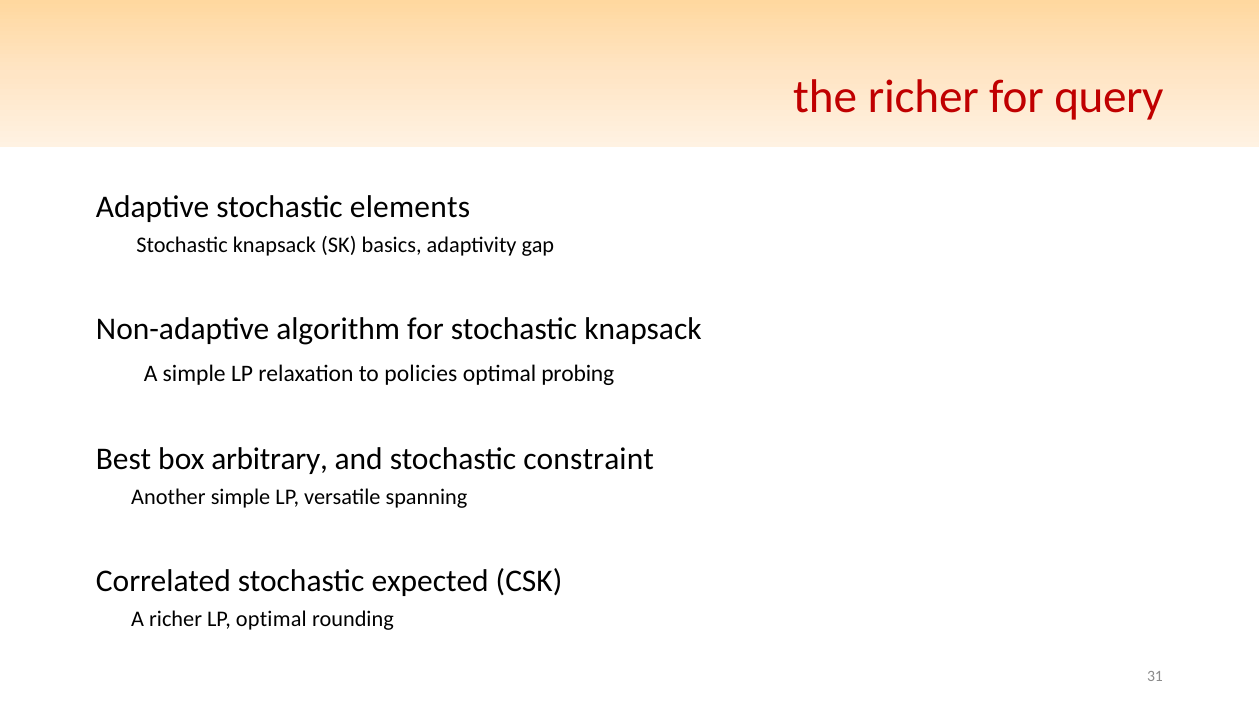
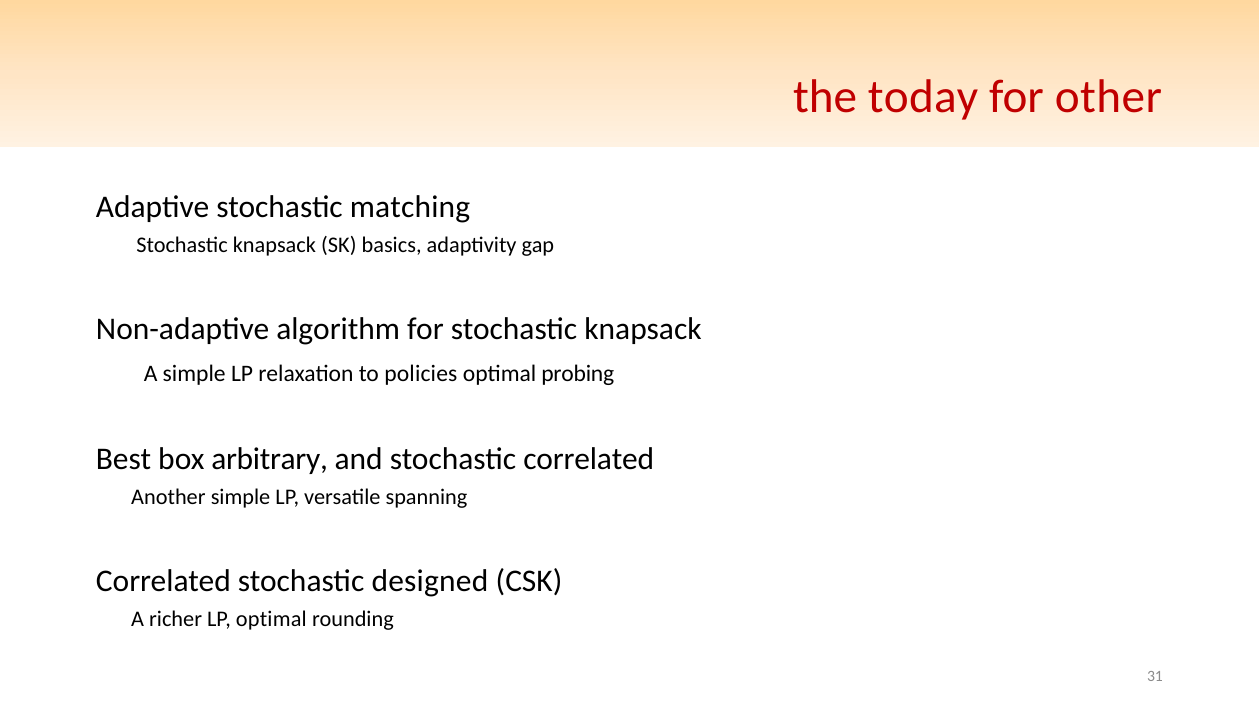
the richer: richer -> today (923, 97)
query: query -> other (1108, 97)
elements: elements -> matching (410, 207)
stochastic constraint: constraint -> correlated (589, 459)
expected: expected -> designed (430, 581)
